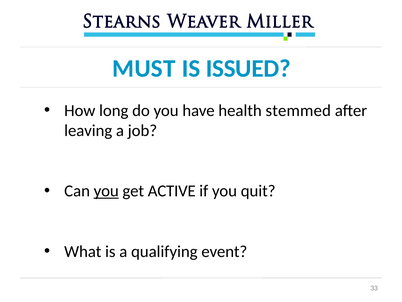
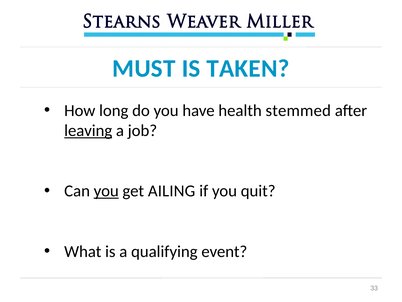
ISSUED: ISSUED -> TAKEN (248, 68)
leaving underline: none -> present (88, 130)
ACTIVE: ACTIVE -> AILING (172, 191)
